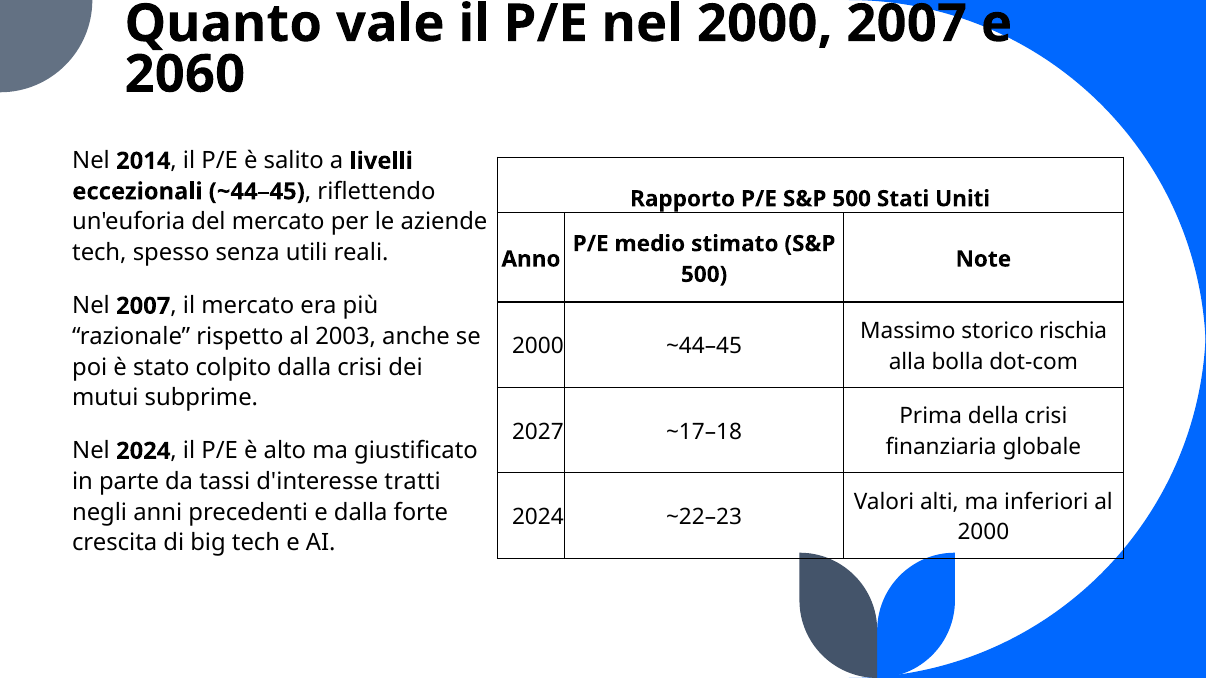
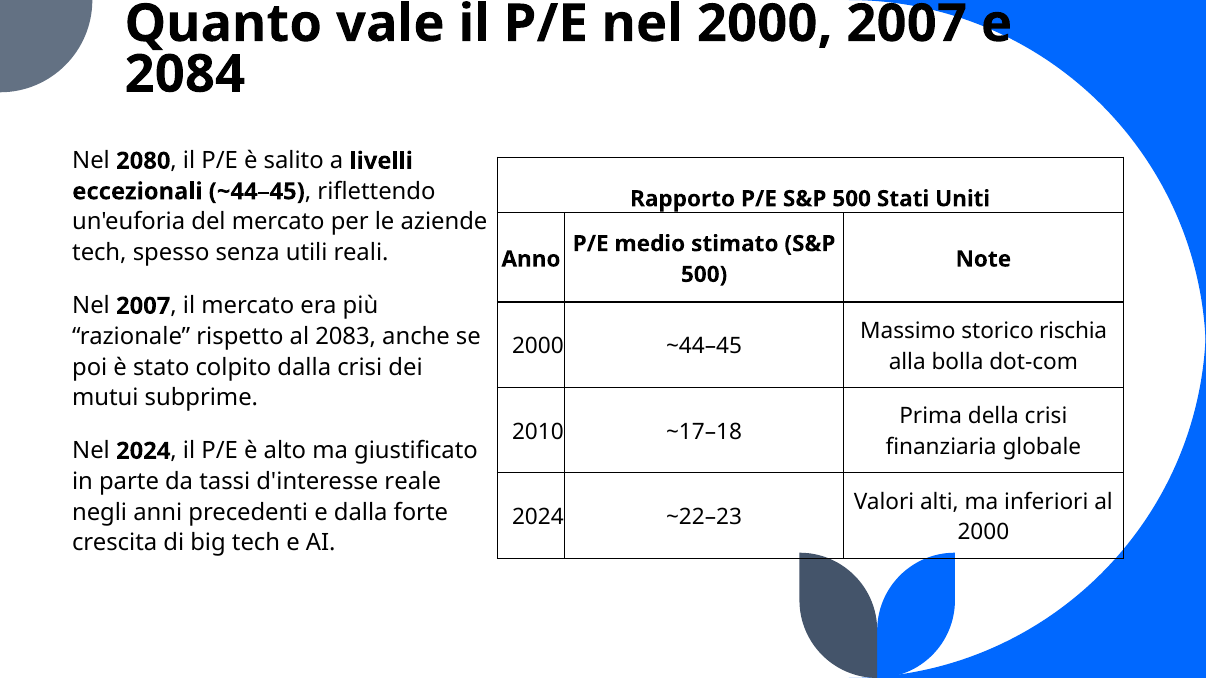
2060: 2060 -> 2084 (185, 74)
2014: 2014 -> 2080 (143, 161)
2003: 2003 -> 2083 (346, 337)
2027: 2027 -> 2010 (538, 432)
tratti: tratti -> reale (413, 482)
